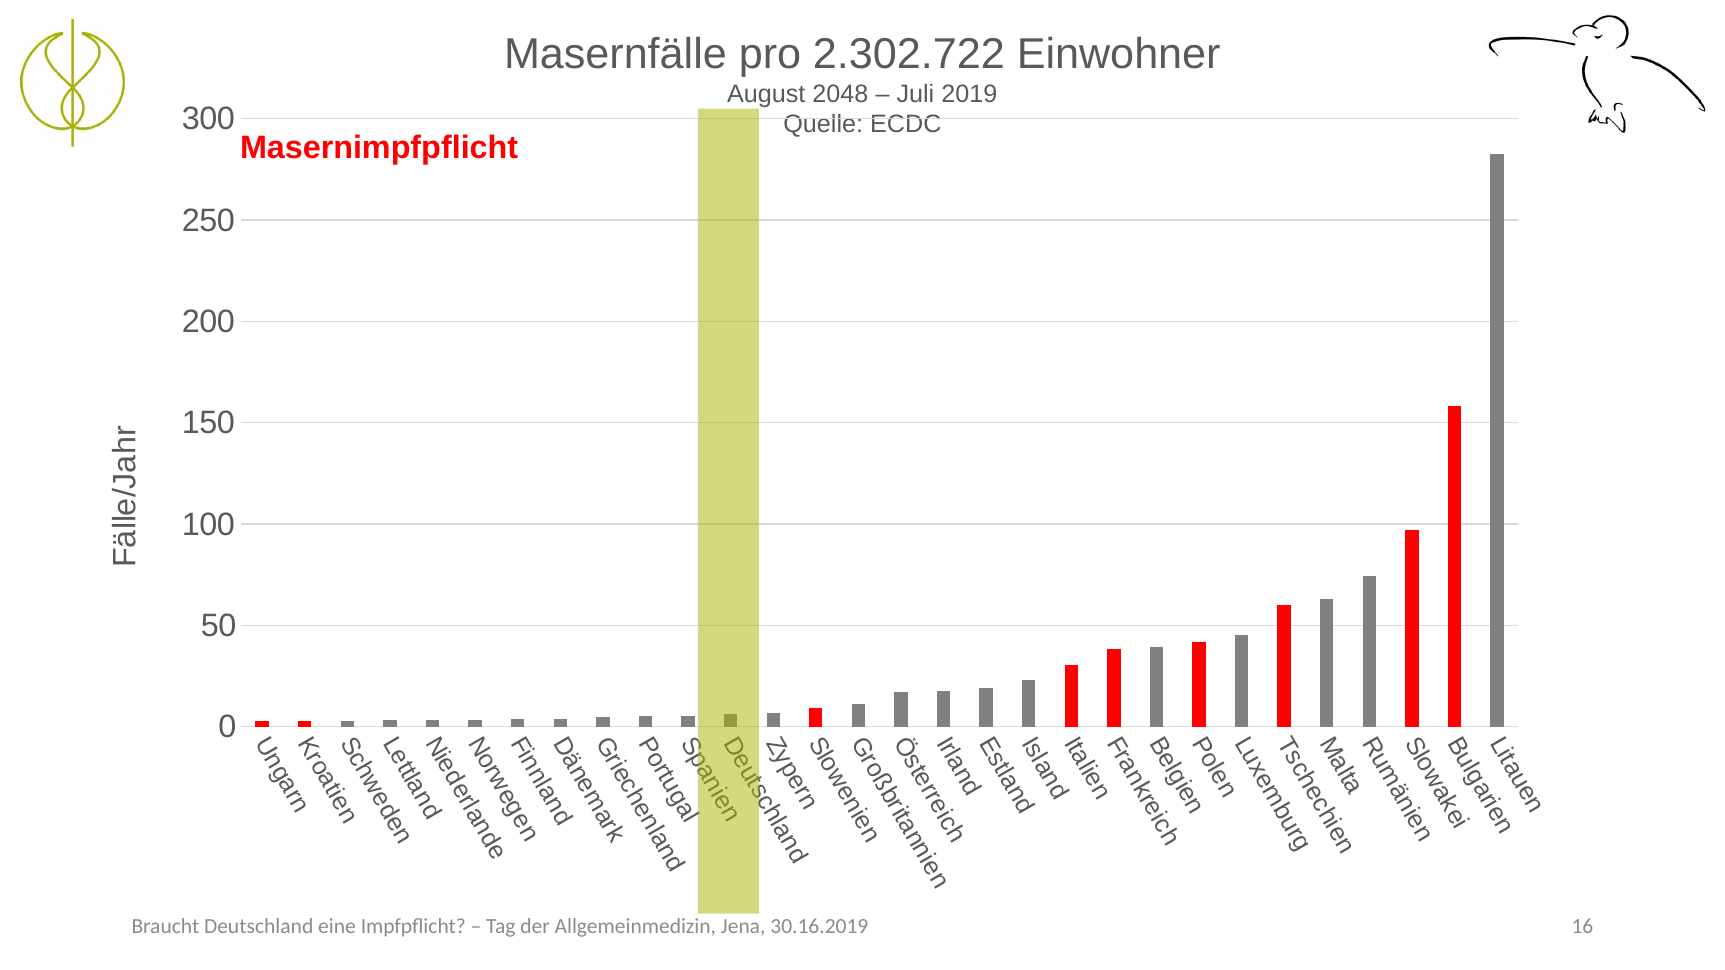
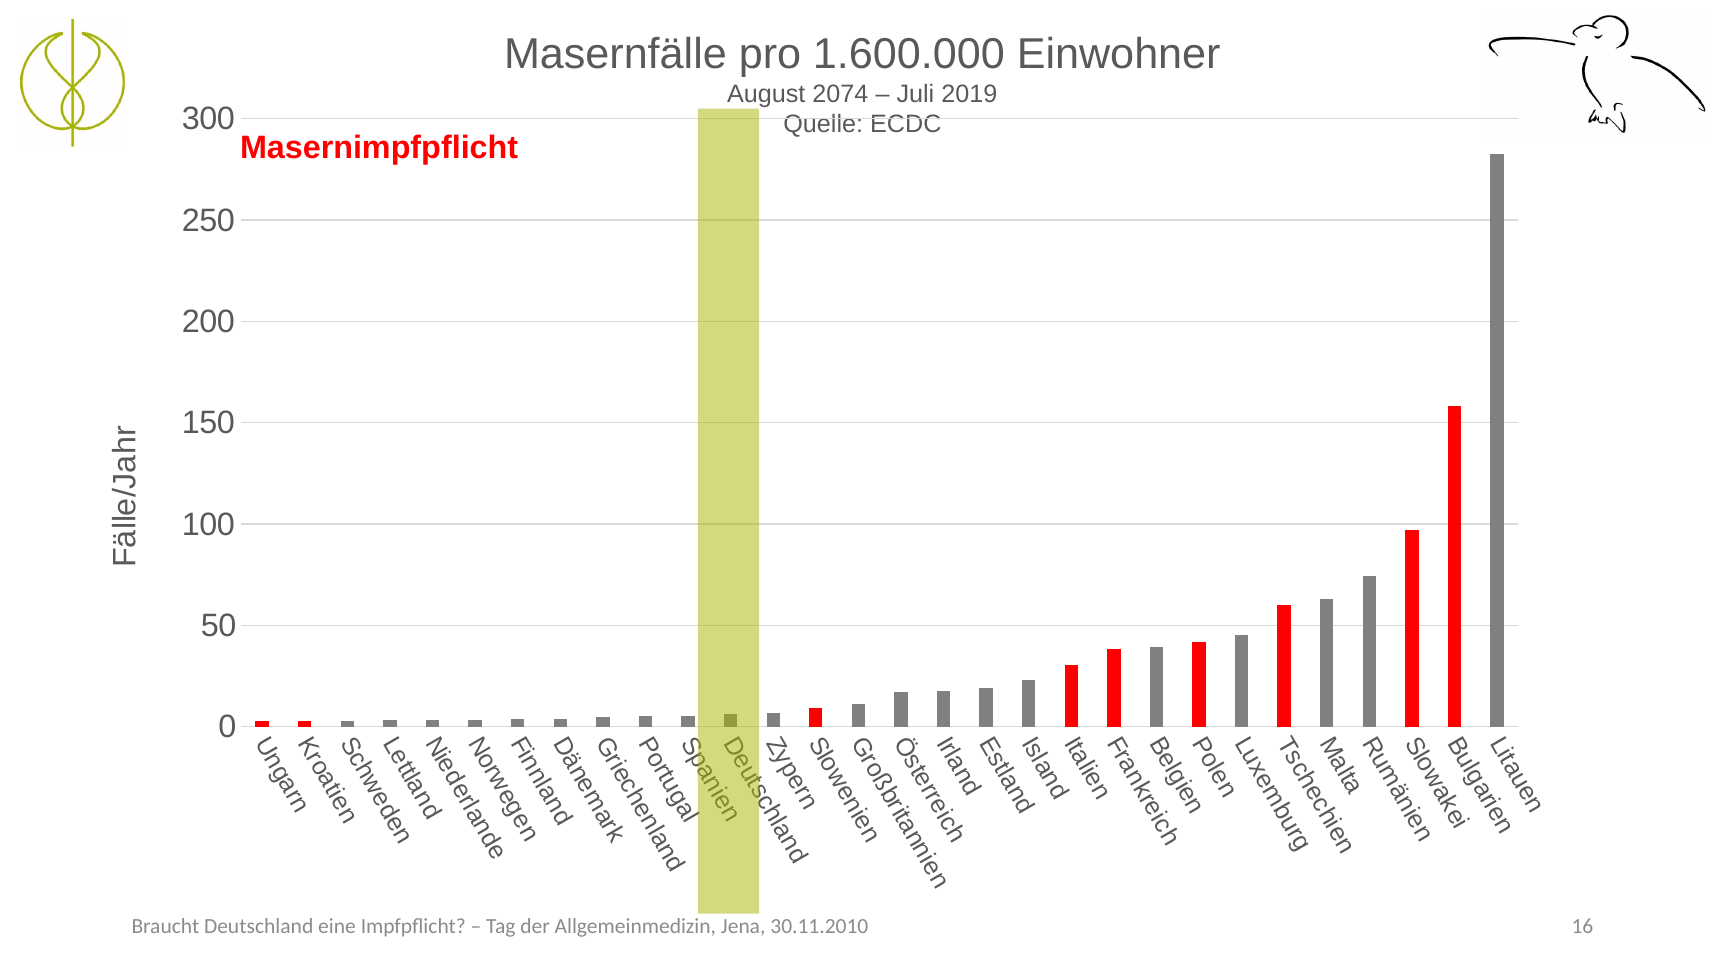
2.302.722: 2.302.722 -> 1.600.000 (909, 55)
2048: 2048 -> 2074 (840, 94)
30.16.2019: 30.16.2019 -> 30.11.2010 (819, 927)
